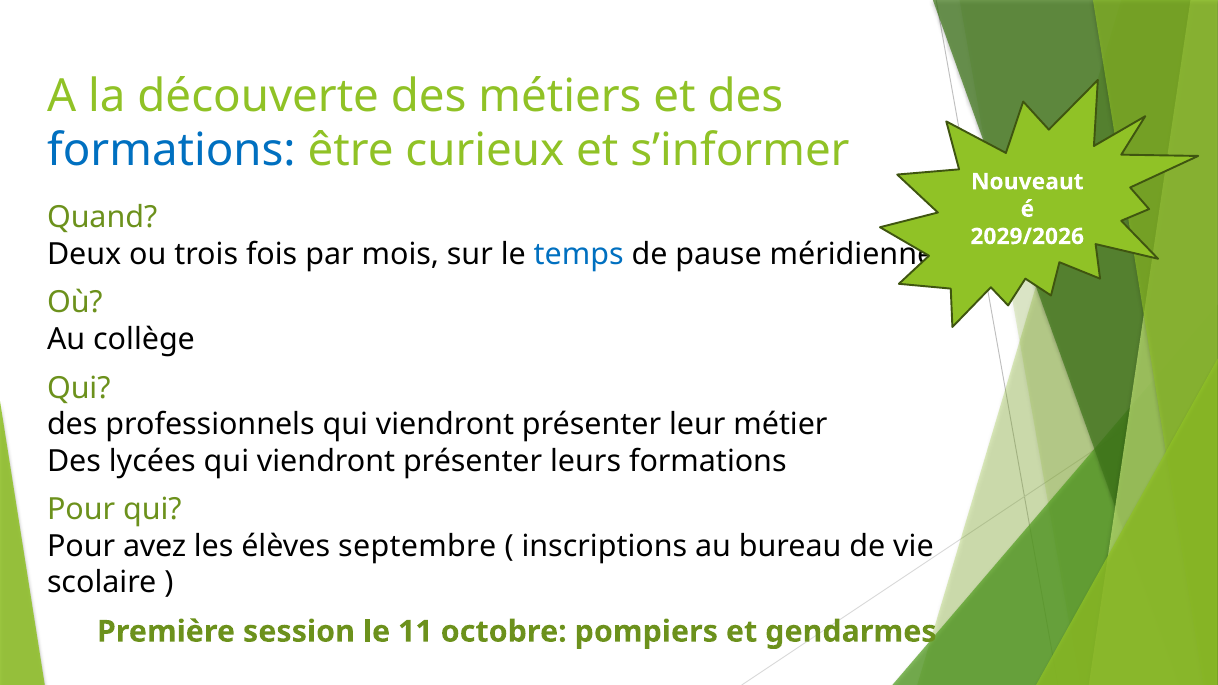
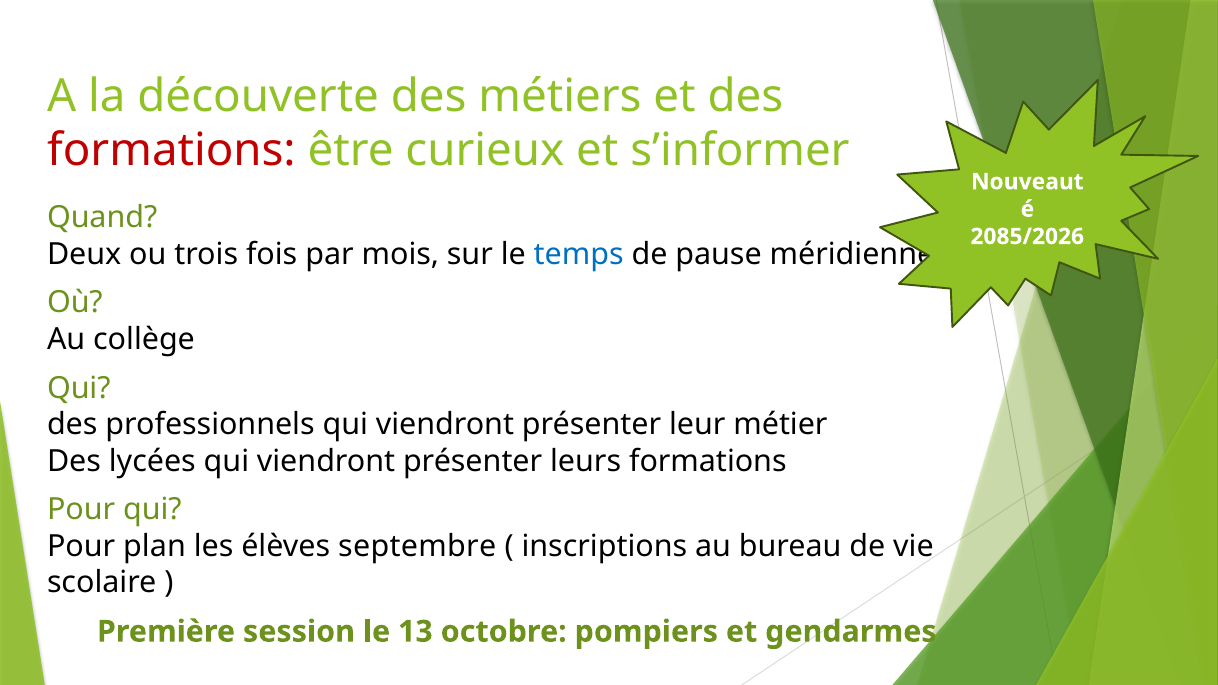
formations colour: blue -> red (171, 151)
2029/2026: 2029/2026 -> 2085/2026 (1027, 237)
avez: avez -> plan (155, 546)
11: 11 -> 13 (415, 632)
